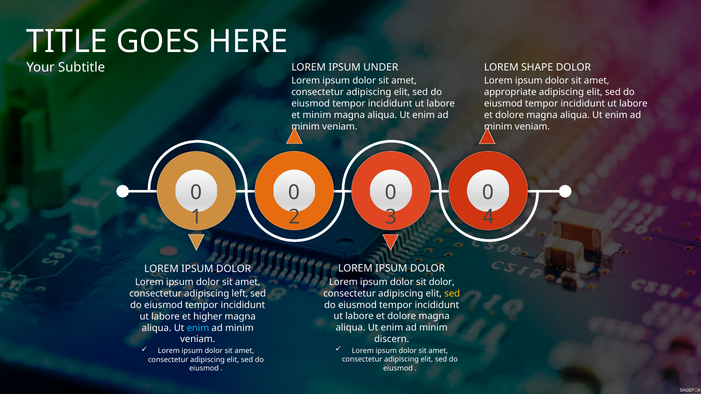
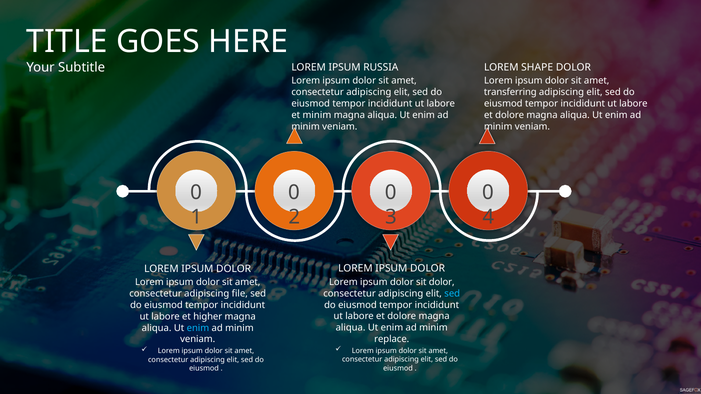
UNDER: UNDER -> RUSSIA (381, 67)
appropriate: appropriate -> transferring (510, 92)
sed colour: yellow -> light blue (452, 294)
left: left -> file (240, 294)
discern: discern -> replace (392, 339)
